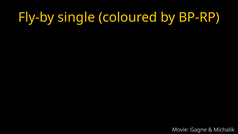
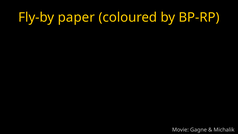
single: single -> paper (76, 17)
